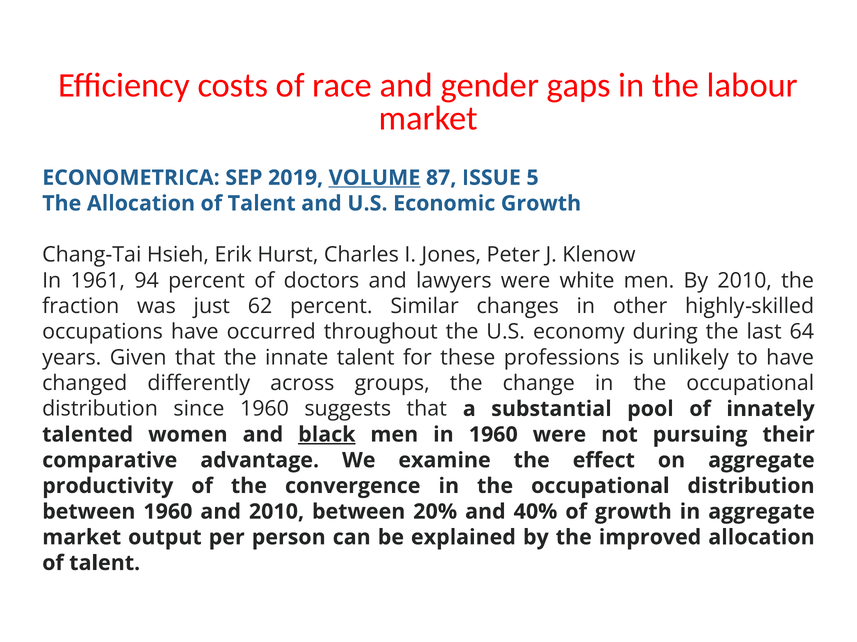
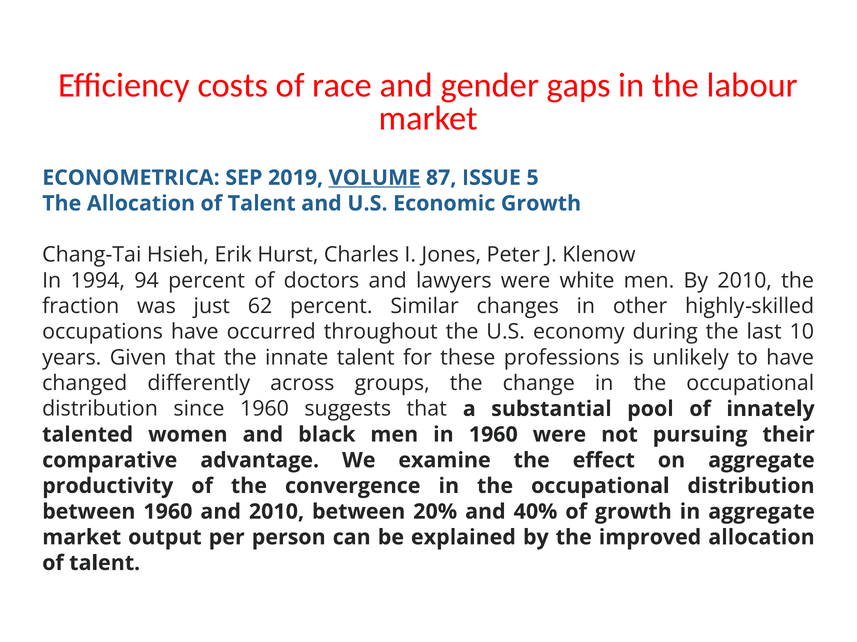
1961: 1961 -> 1994 (98, 281)
64: 64 -> 10 (802, 332)
black underline: present -> none (327, 435)
